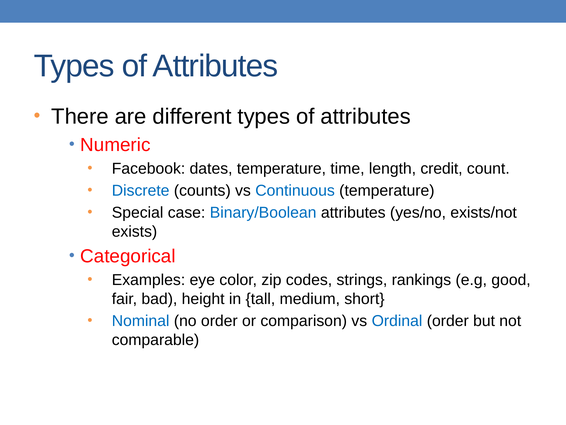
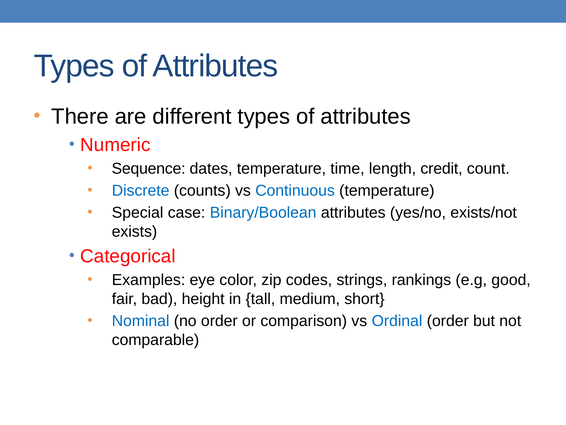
Facebook: Facebook -> Sequence (149, 168)
